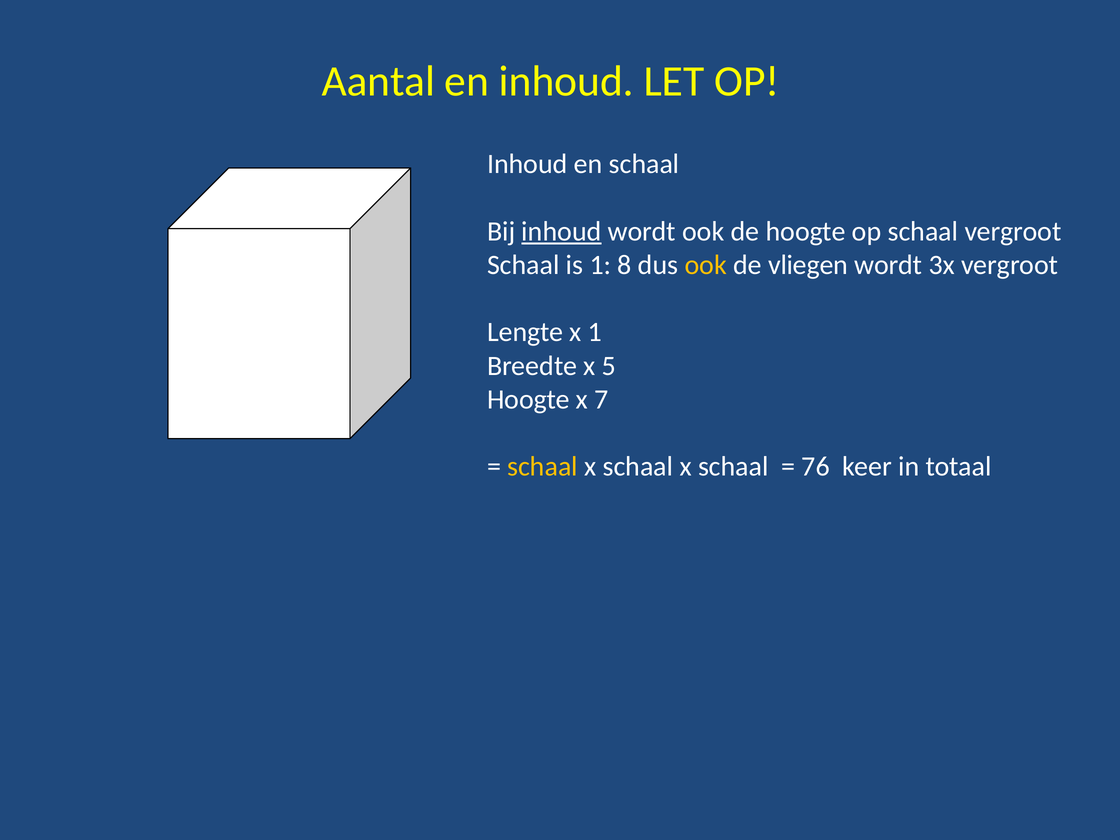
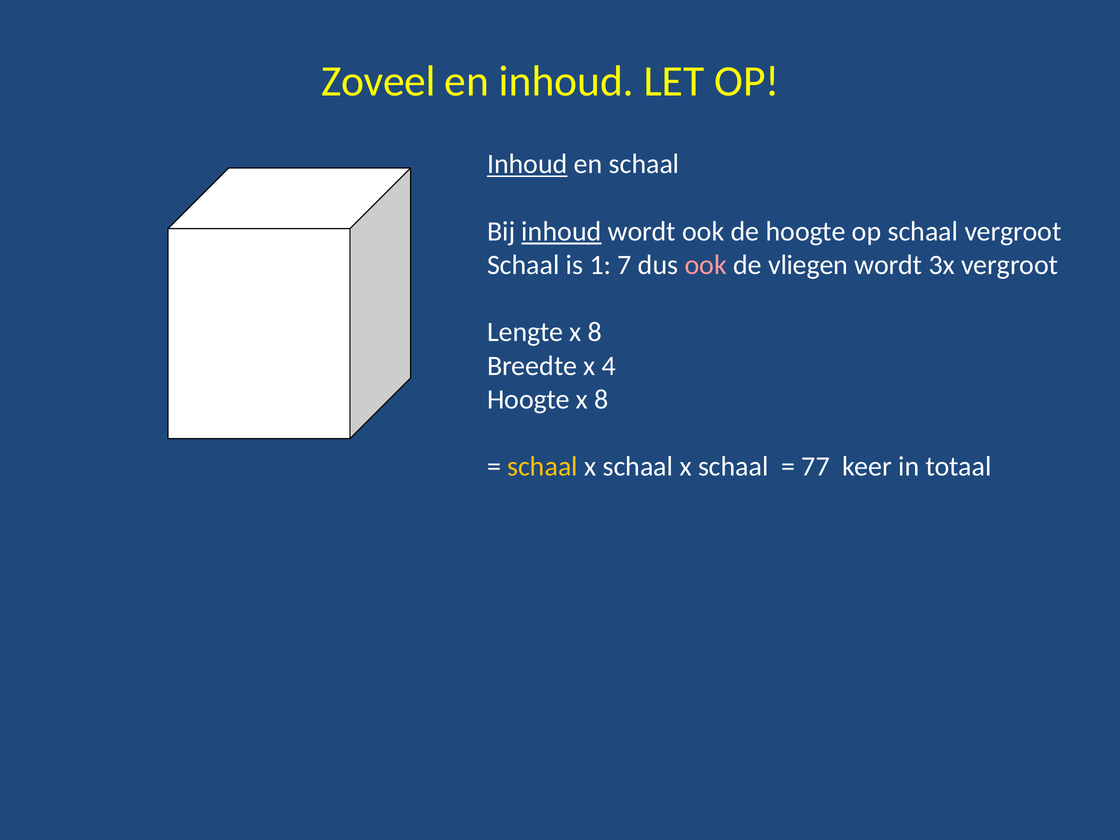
Aantal: Aantal -> Zoveel (379, 81)
Inhoud underline: none -> present (527, 164)
8: 8 -> 7 (625, 265)
ook colour: yellow -> pink (706, 265)
Lengte x 1: 1 -> 8 (595, 332)
5: 5 -> 4 (609, 366)
Hoogte x 7: 7 -> 8 (602, 399)
76: 76 -> 77 (816, 467)
